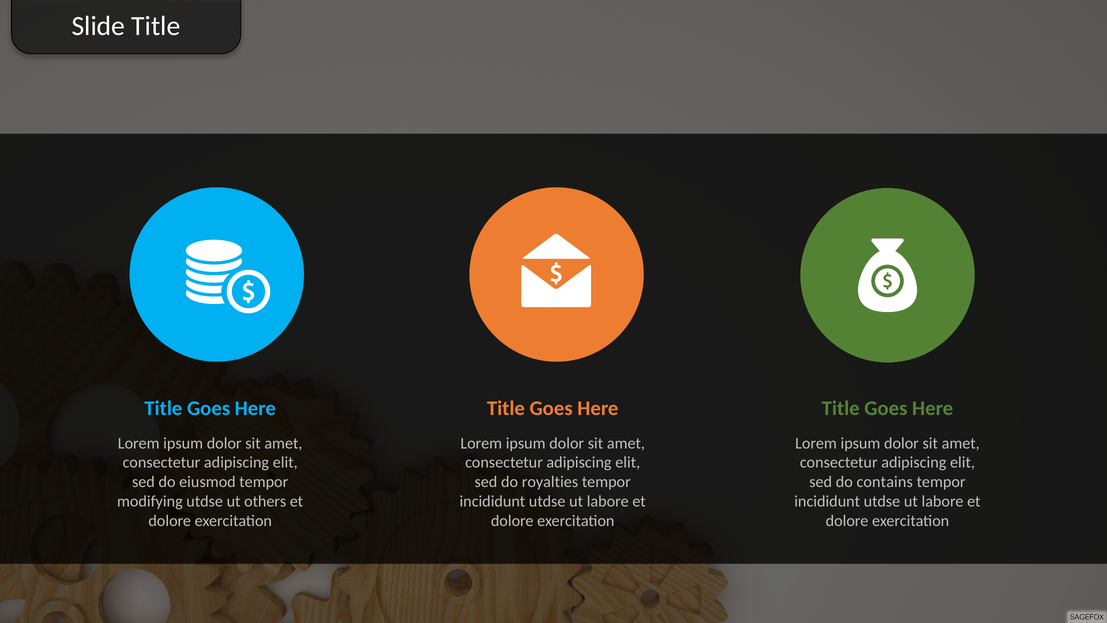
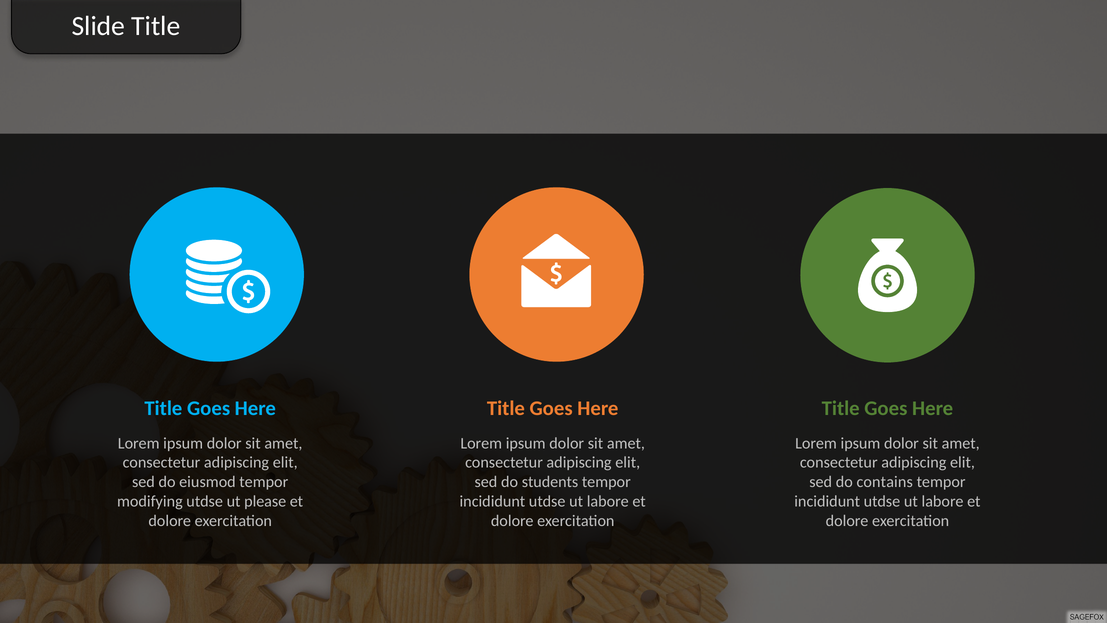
royalties: royalties -> students (550, 482)
others: others -> please (265, 501)
